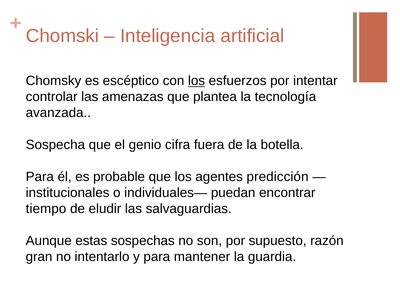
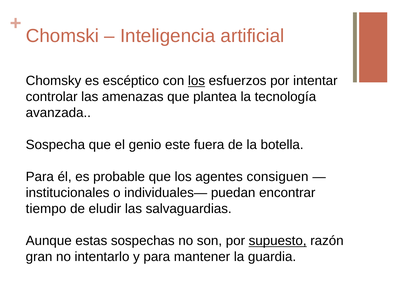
cifra: cifra -> este (178, 145)
predicción: predicción -> consiguen (278, 177)
supuesto underline: none -> present (278, 241)
